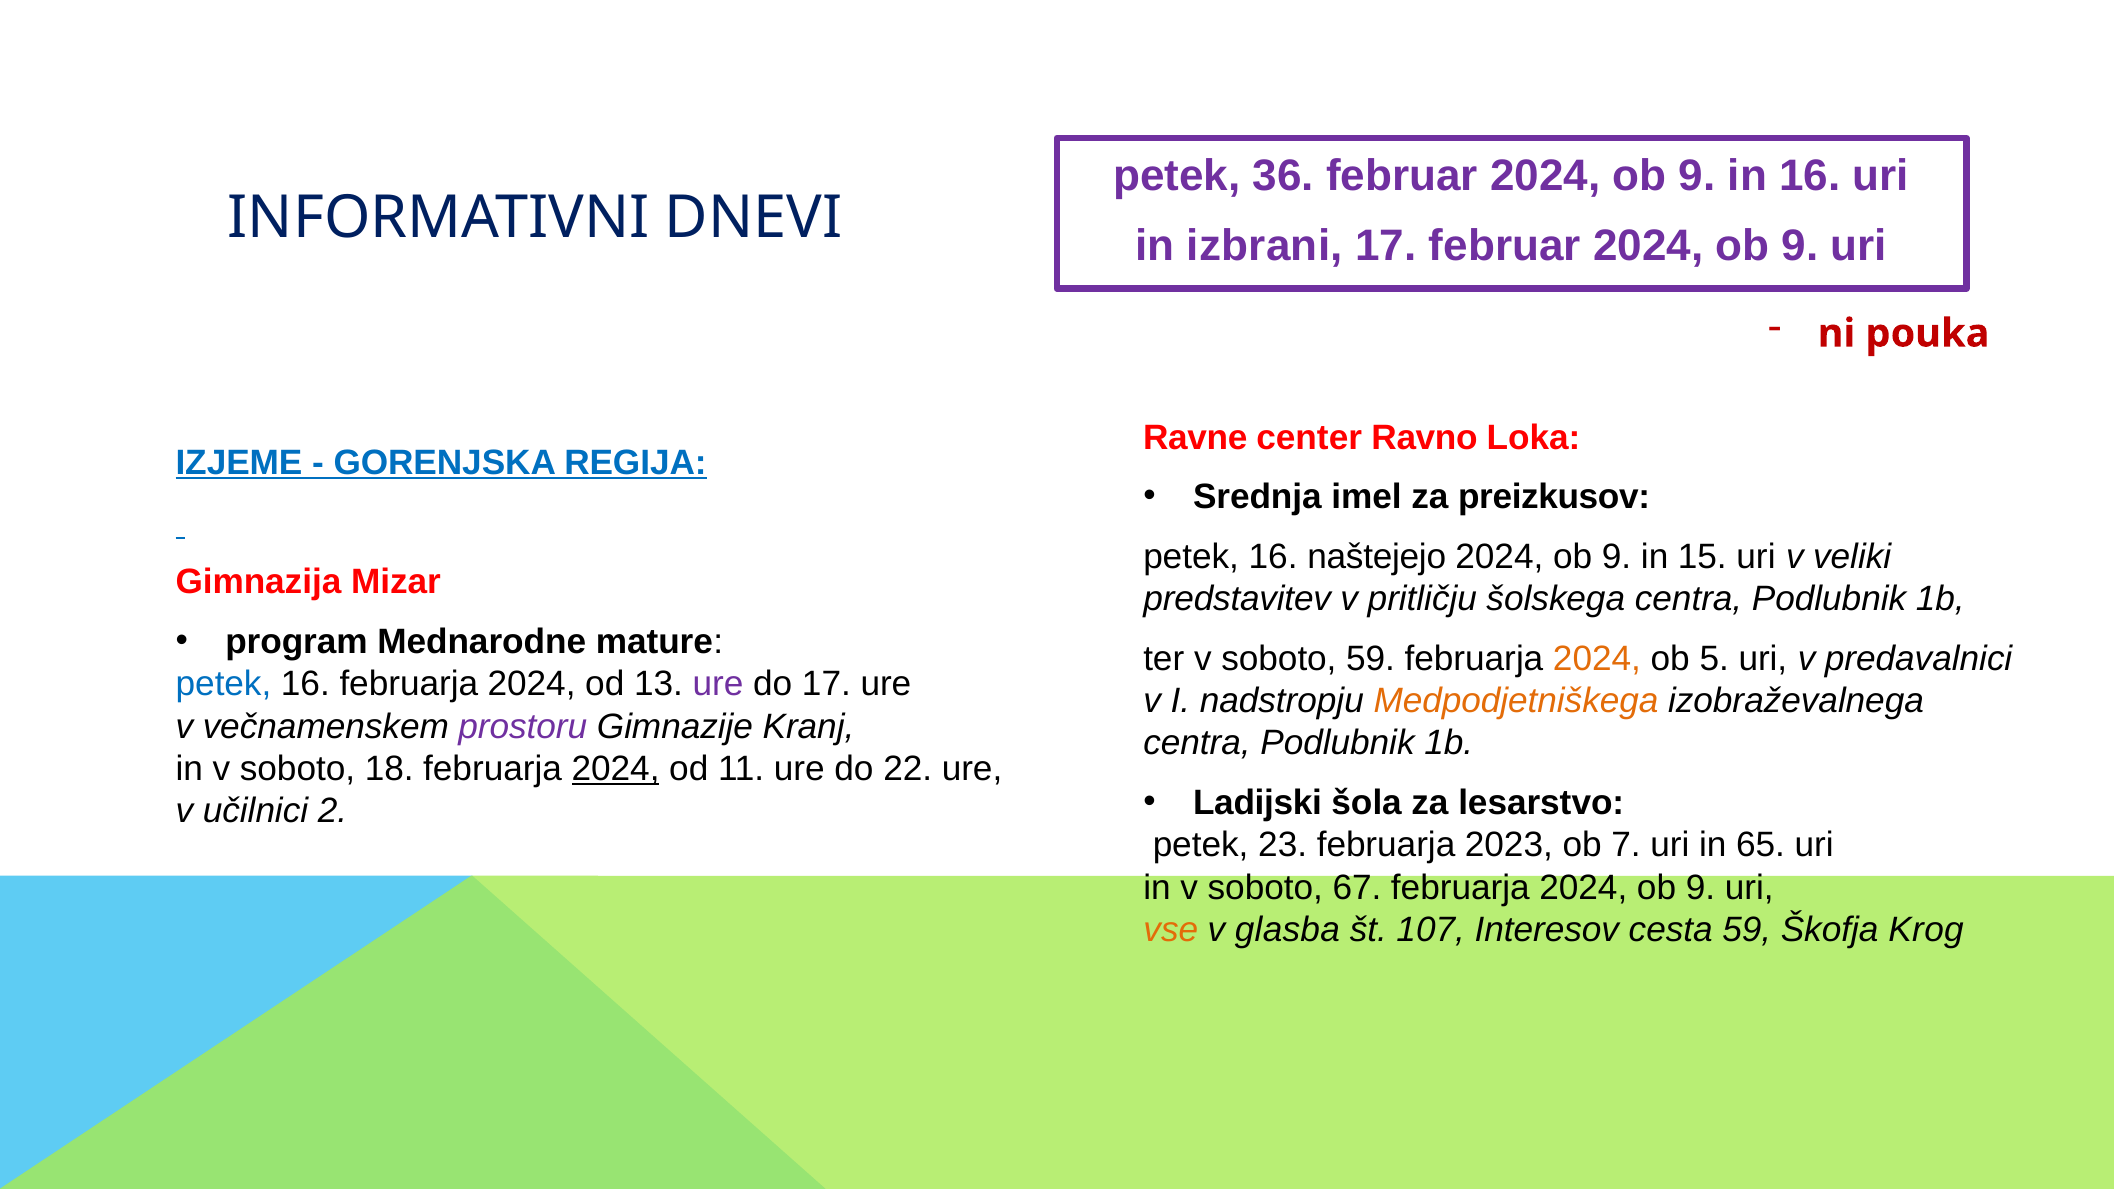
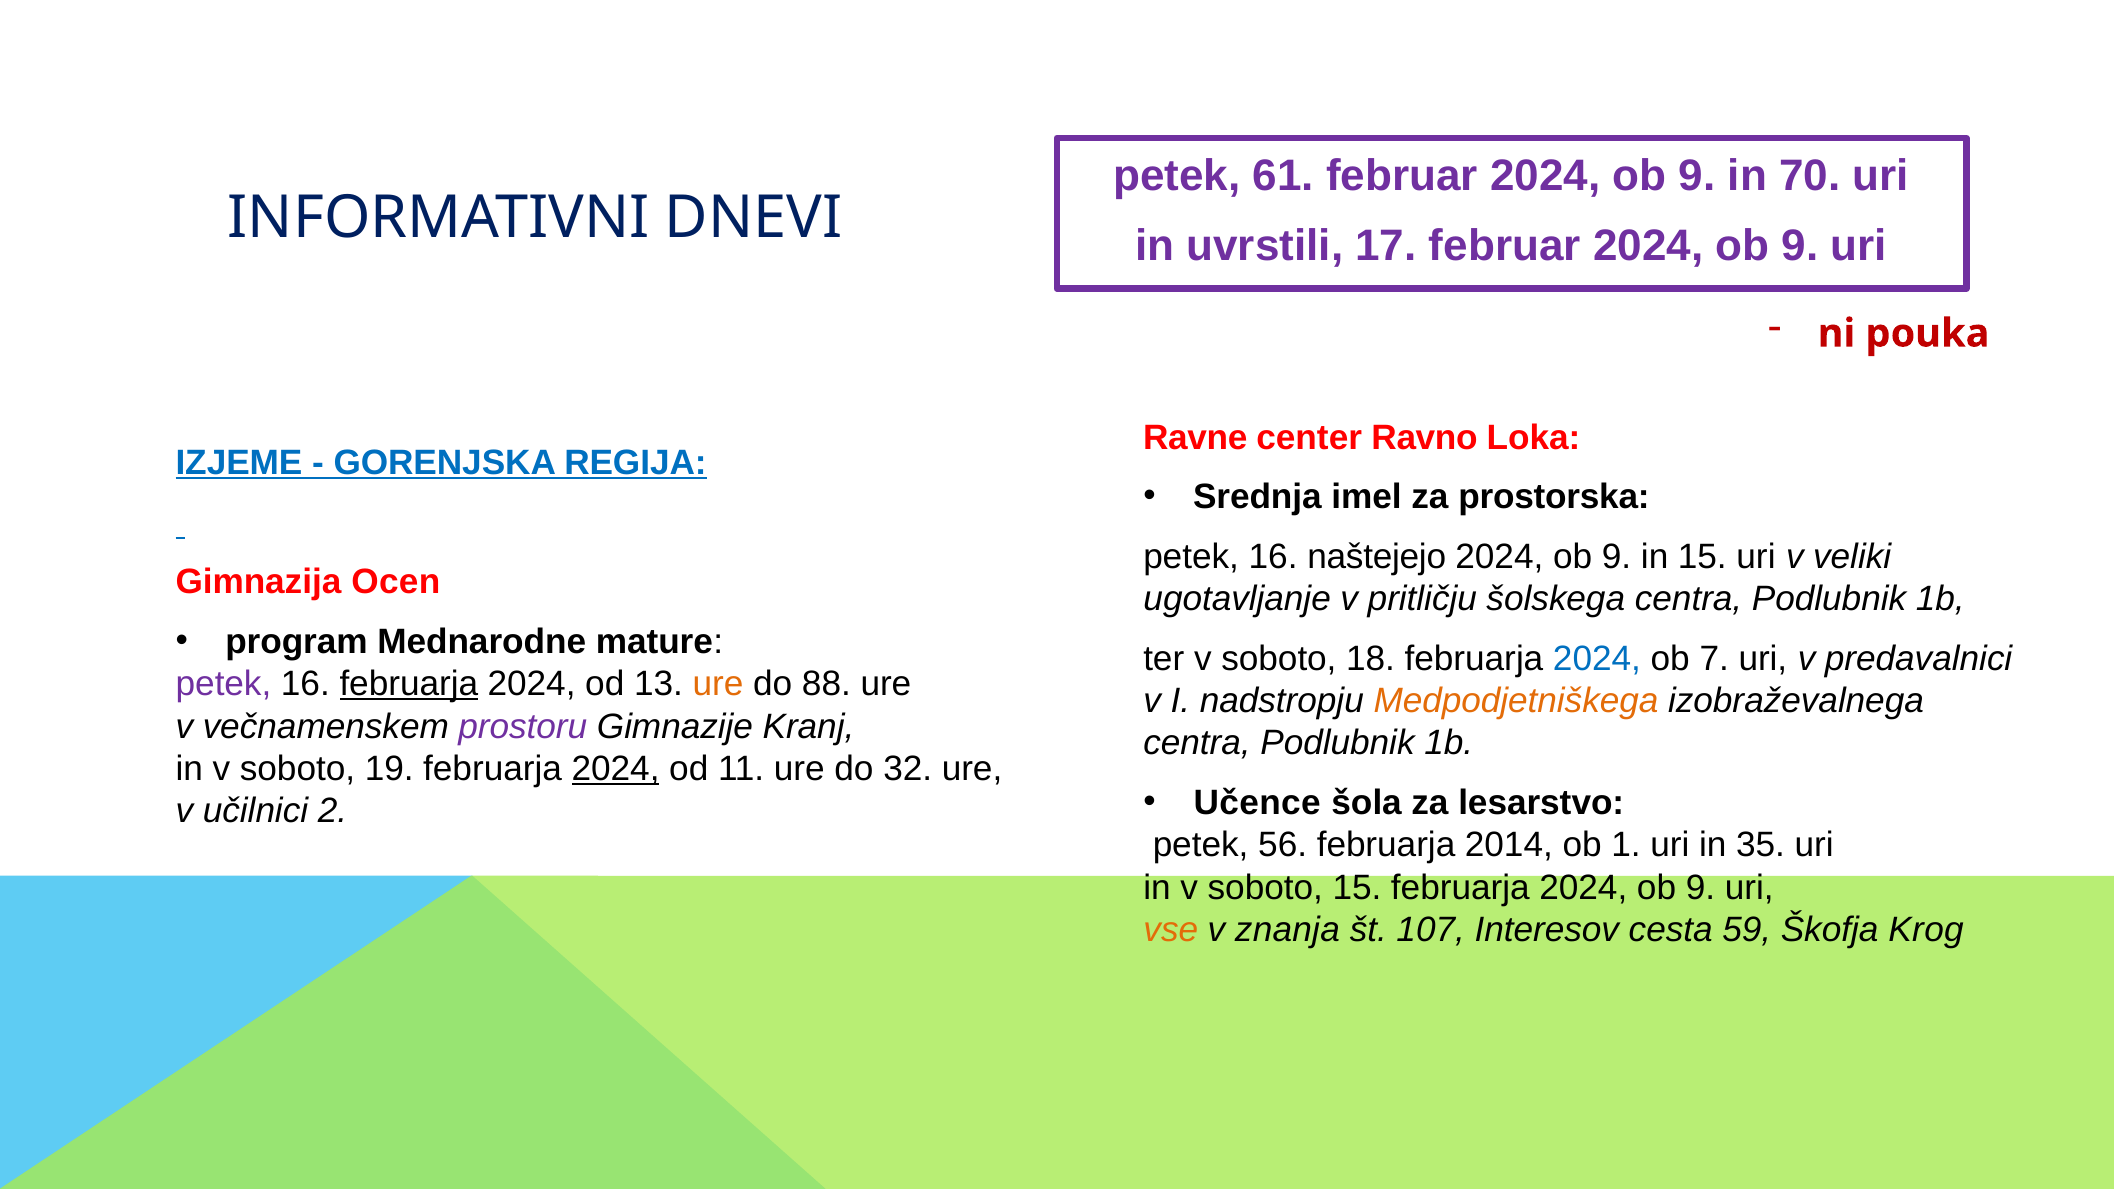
36: 36 -> 61 (1283, 176)
in 16: 16 -> 70 (1810, 176)
izbrani: izbrani -> uvrstili (1265, 246)
preizkusov: preizkusov -> prostorska (1554, 497)
Mizar: Mizar -> Ocen (396, 582)
predstavitev: predstavitev -> ugotavljanje (1237, 599)
soboto 59: 59 -> 18 (1370, 659)
2024 colour: orange -> blue (1597, 659)
5: 5 -> 7 (1714, 659)
petek colour: blue -> purple (223, 684)
februarja underline: none -> present (409, 684)
ure colour: purple -> orange (718, 684)
do 17: 17 -> 88 (826, 684)
18: 18 -> 19 (389, 769)
22: 22 -> 32 (908, 769)
Ladijski: Ladijski -> Učence (1257, 803)
23: 23 -> 56 (1283, 845)
2023: 2023 -> 2014 (1509, 845)
7: 7 -> 1 (1626, 845)
65: 65 -> 35 (1761, 845)
soboto 67: 67 -> 15 (1357, 888)
glasba: glasba -> znanja (1287, 930)
